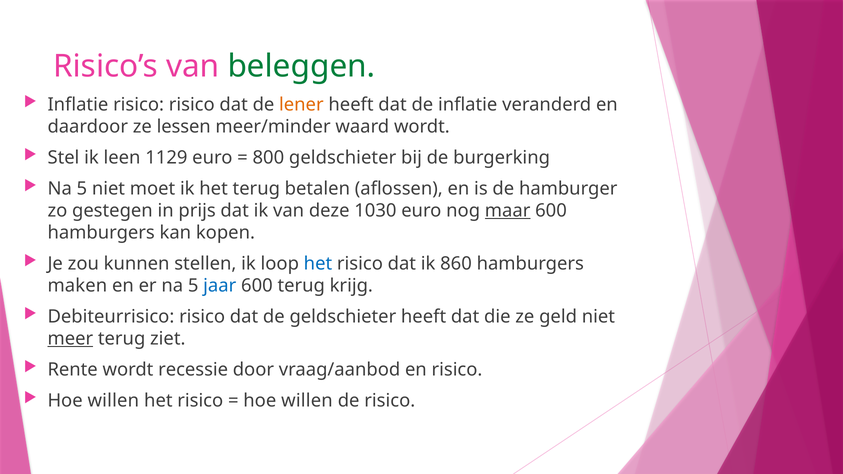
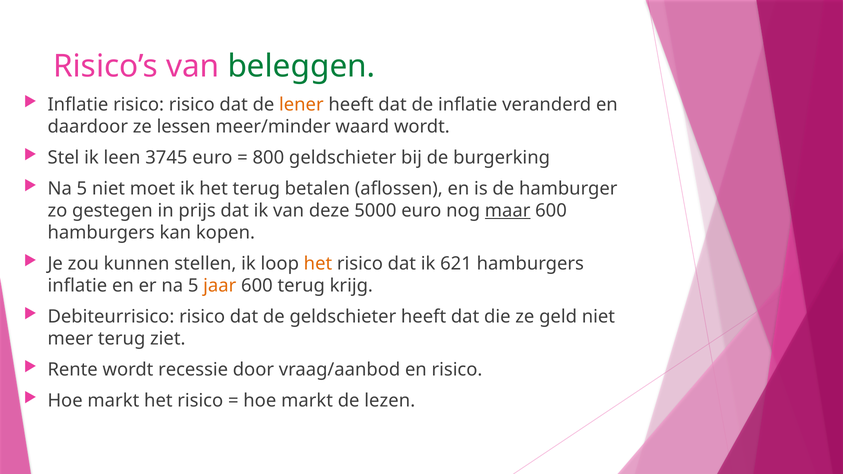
1129: 1129 -> 3745 (166, 158)
1030: 1030 -> 5000 (375, 211)
het colour: blue -> orange (318, 264)
860: 860 -> 621 (456, 264)
maken: maken -> inflatie (77, 286)
jaar colour: blue -> orange (220, 286)
meer underline: present -> none (70, 339)
willen: willen -> markt (113, 401)
willen: willen -> markt (307, 401)
de risico: risico -> lezen (390, 401)
